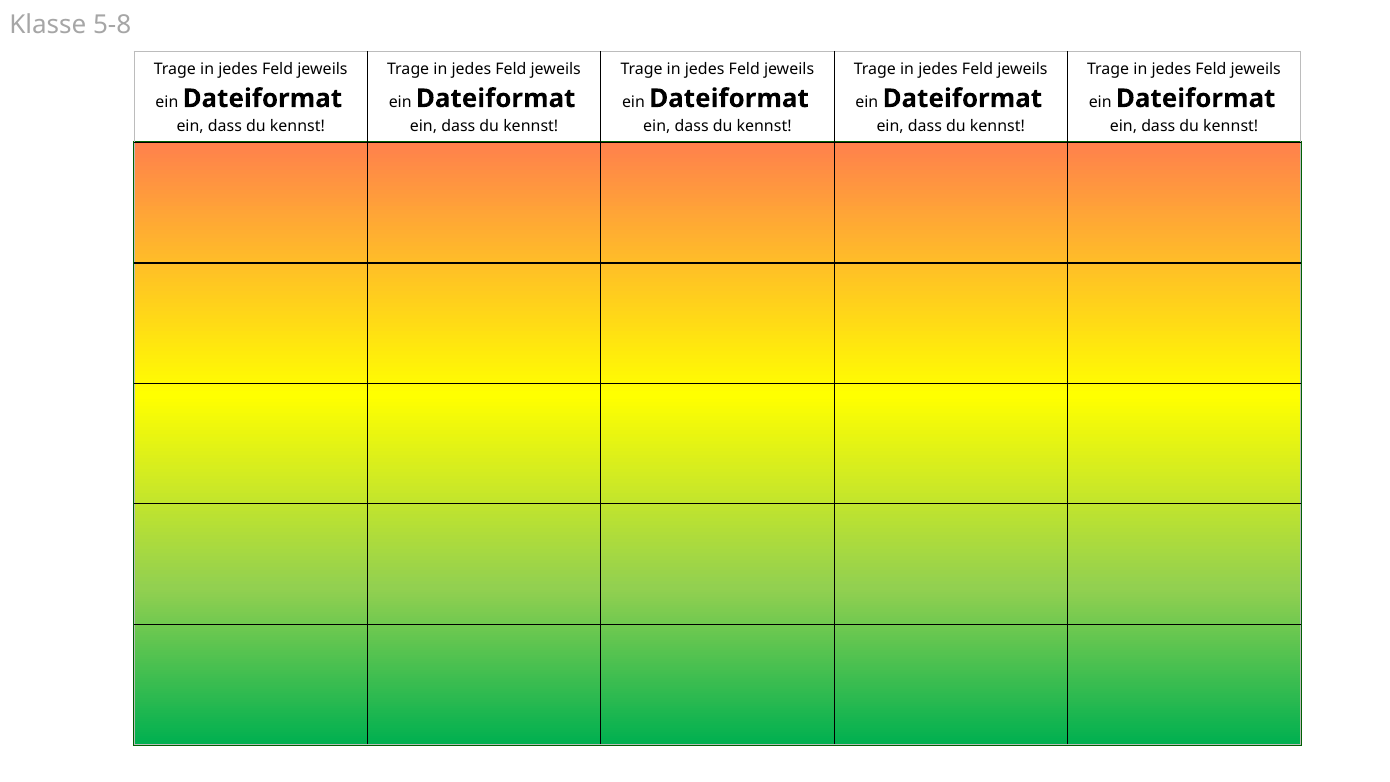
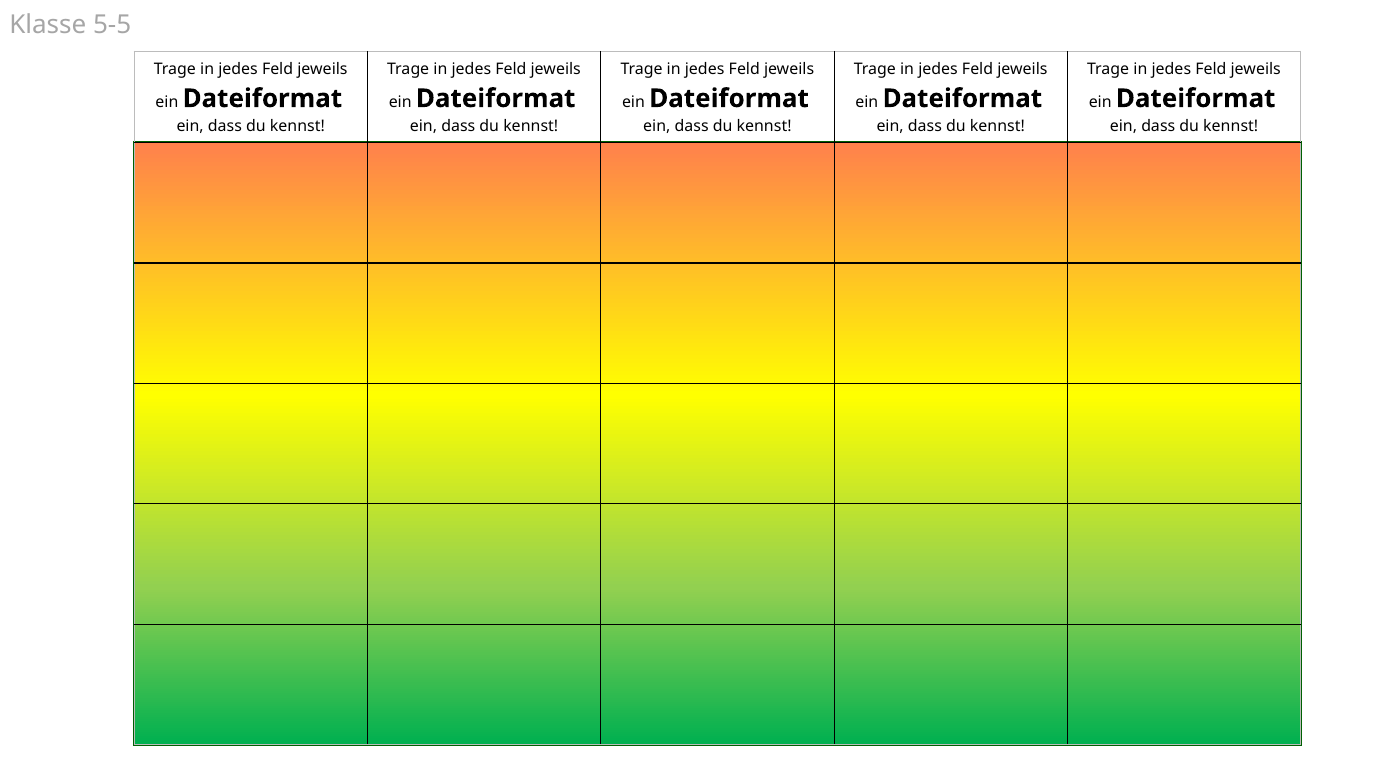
Klasse 5-8: 5-8 -> 5-5 (112, 25)
